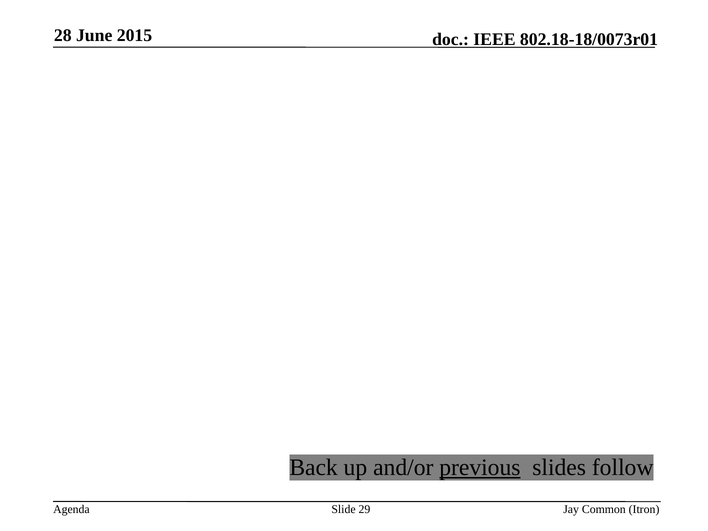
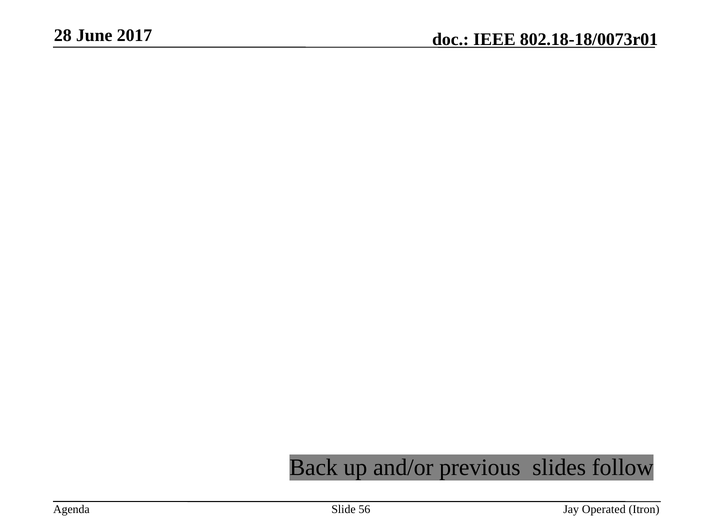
2015: 2015 -> 2017 (134, 35)
previous underline: present -> none (480, 468)
29: 29 -> 56 (364, 509)
Common: Common -> Operated (604, 509)
